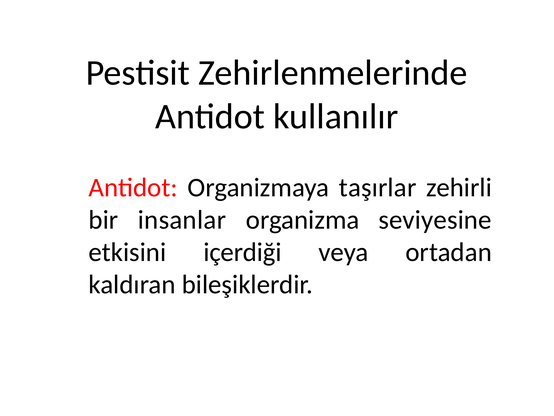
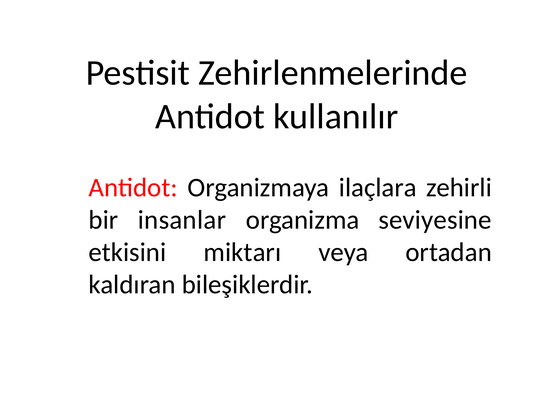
taşırlar: taşırlar -> ilaçlara (378, 187)
içerdiği: içerdiği -> miktarı (242, 252)
